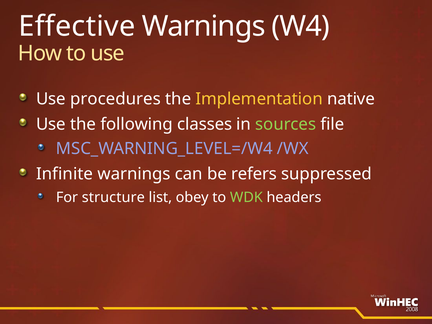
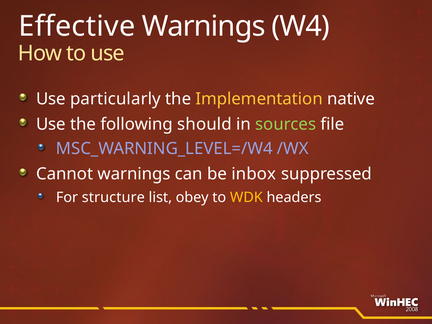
procedures: procedures -> particularly (115, 99)
classes: classes -> should (205, 124)
Infinite: Infinite -> Cannot (65, 174)
refers: refers -> inbox (254, 174)
WDK colour: light green -> yellow (246, 197)
